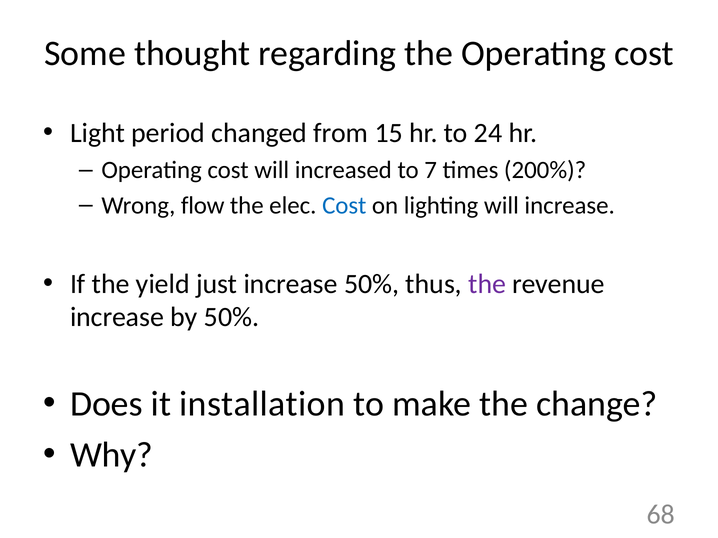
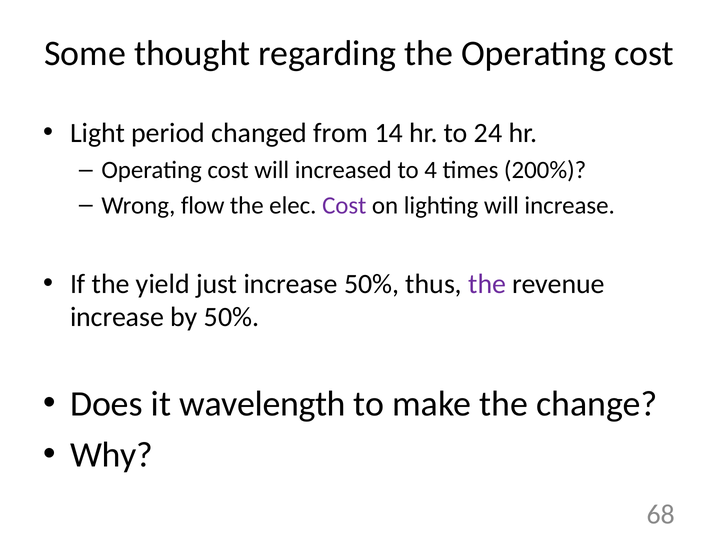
15: 15 -> 14 (389, 133)
7: 7 -> 4 (431, 170)
Cost colour: blue -> purple (344, 206)
installation: installation -> wavelength (262, 404)
